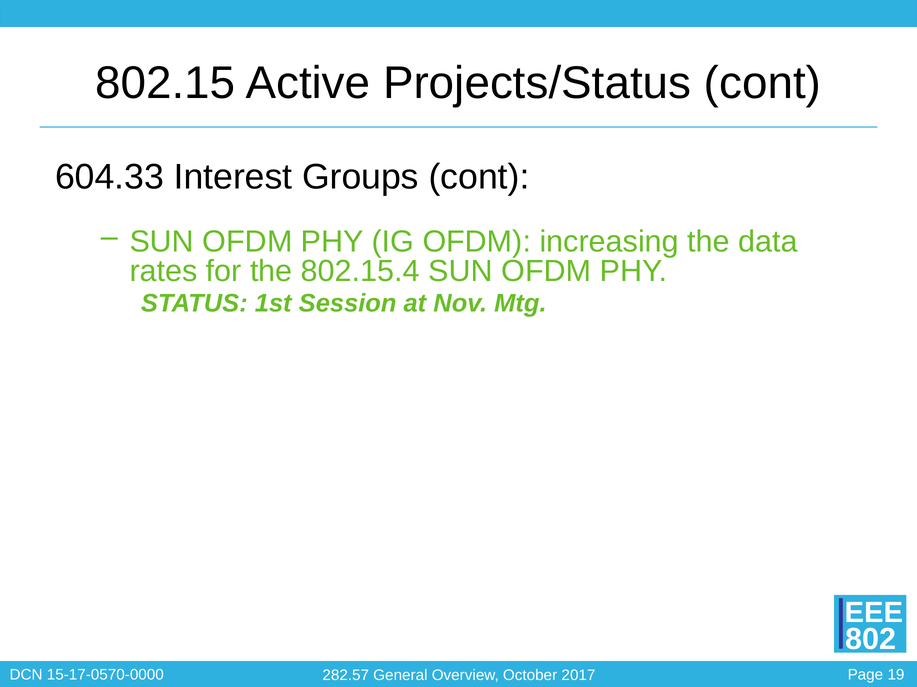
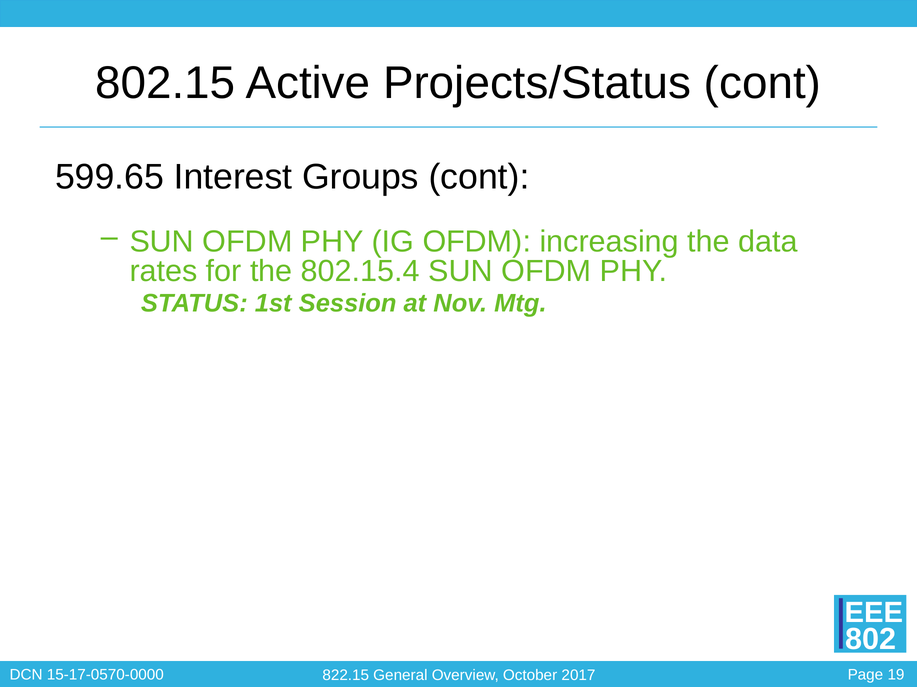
604.33: 604.33 -> 599.65 (109, 177)
282.57: 282.57 -> 822.15 (346, 676)
